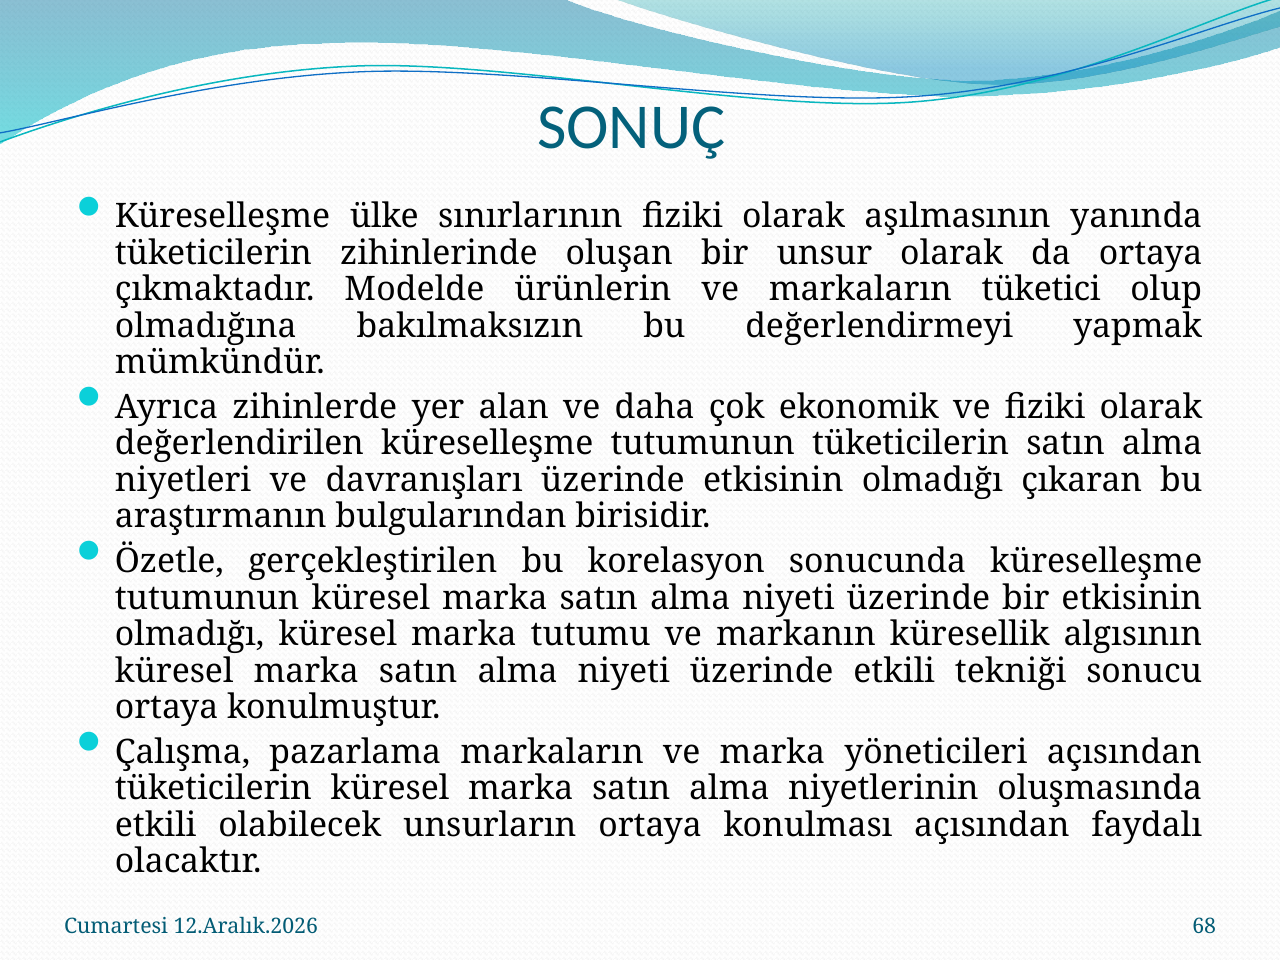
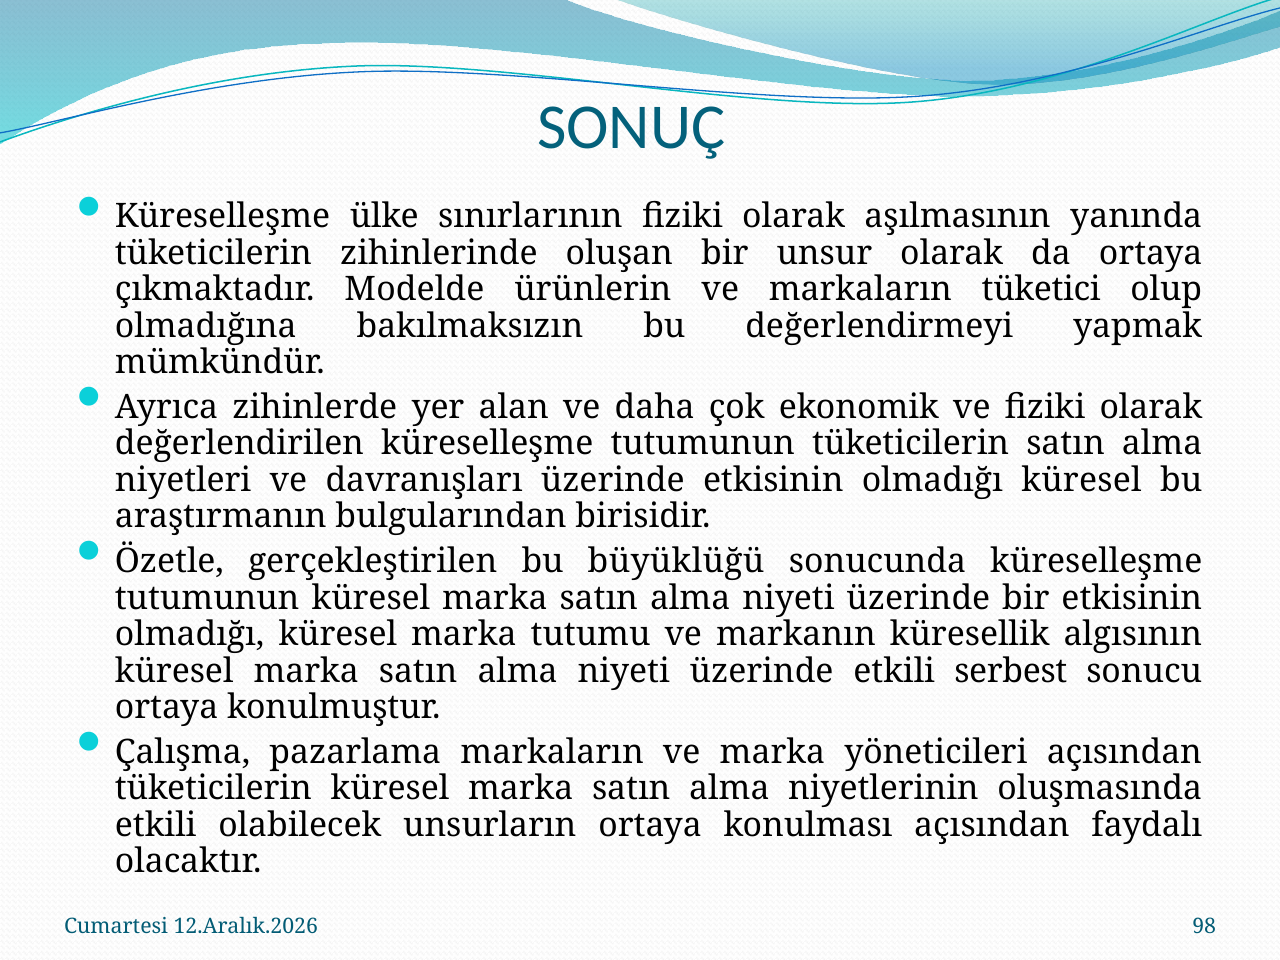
üzerinde etkisinin olmadığı çıkaran: çıkaran -> küresel (1081, 480)
korelasyon: korelasyon -> büyüklüğü (676, 561)
tekniği: tekniği -> serbest (1011, 671)
68: 68 -> 98 (1204, 926)
